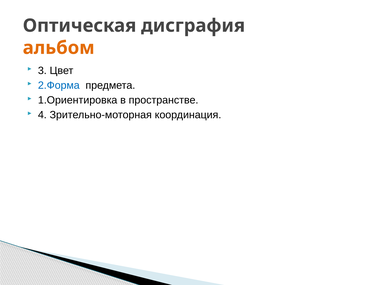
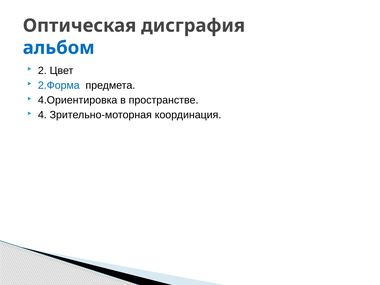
альбом colour: orange -> blue (59, 48)
3: 3 -> 2 (42, 71)
1.Ориентировка: 1.Ориентировка -> 4.Ориентировка (78, 100)
